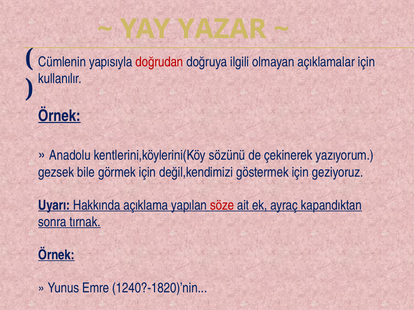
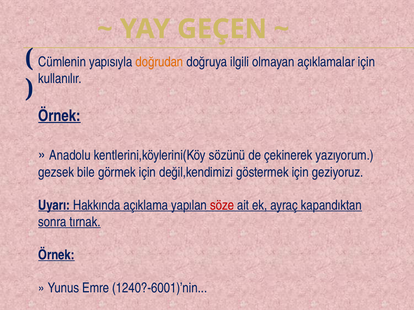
YAZAR: YAZAR -> GEÇEN (222, 29)
doğrudan colour: red -> orange (159, 62)
1240?-1820)’nin: 1240?-1820)’nin -> 1240?-6001)’nin (160, 289)
